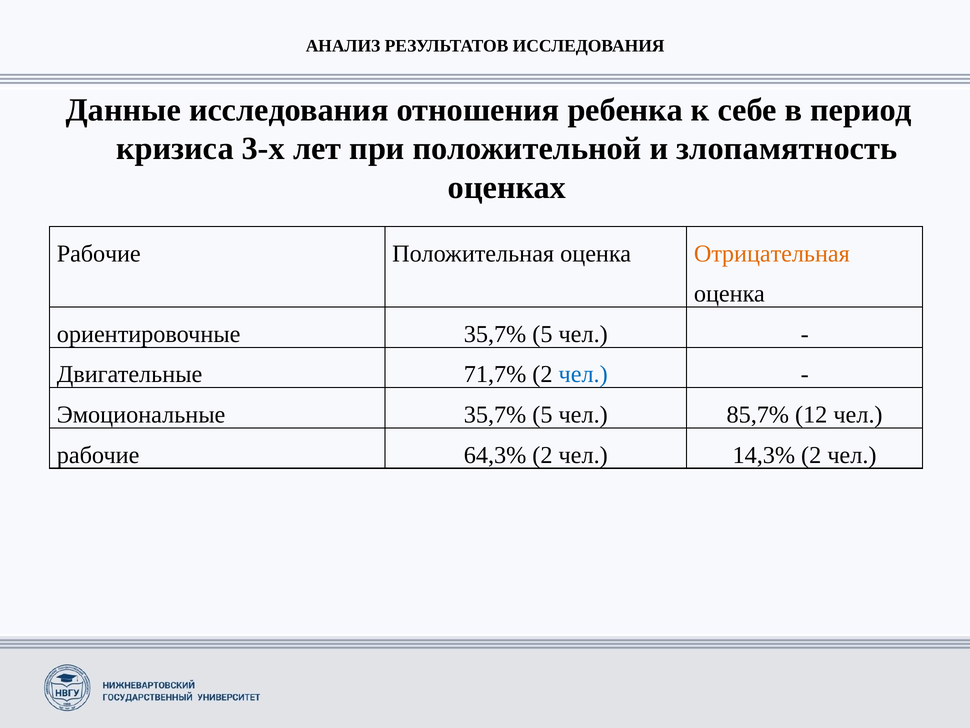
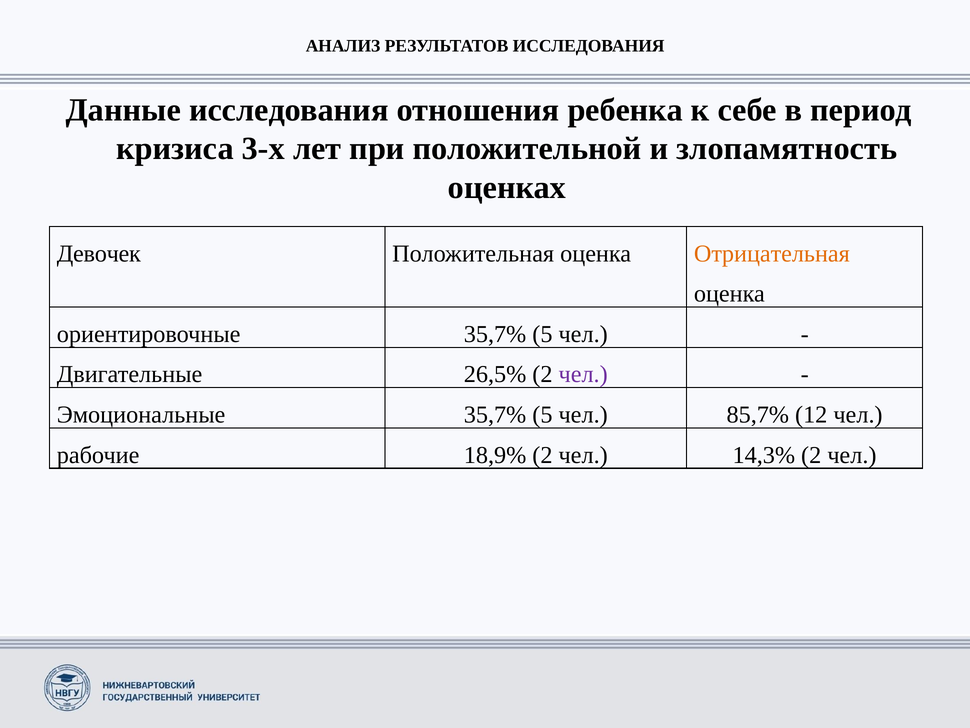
Рабочие: Рабочие -> Девочек (99, 253)
71,7%: 71,7% -> 26,5% (495, 374)
чел colour: blue -> purple (583, 374)
64,3%: 64,3% -> 18,9% (495, 455)
